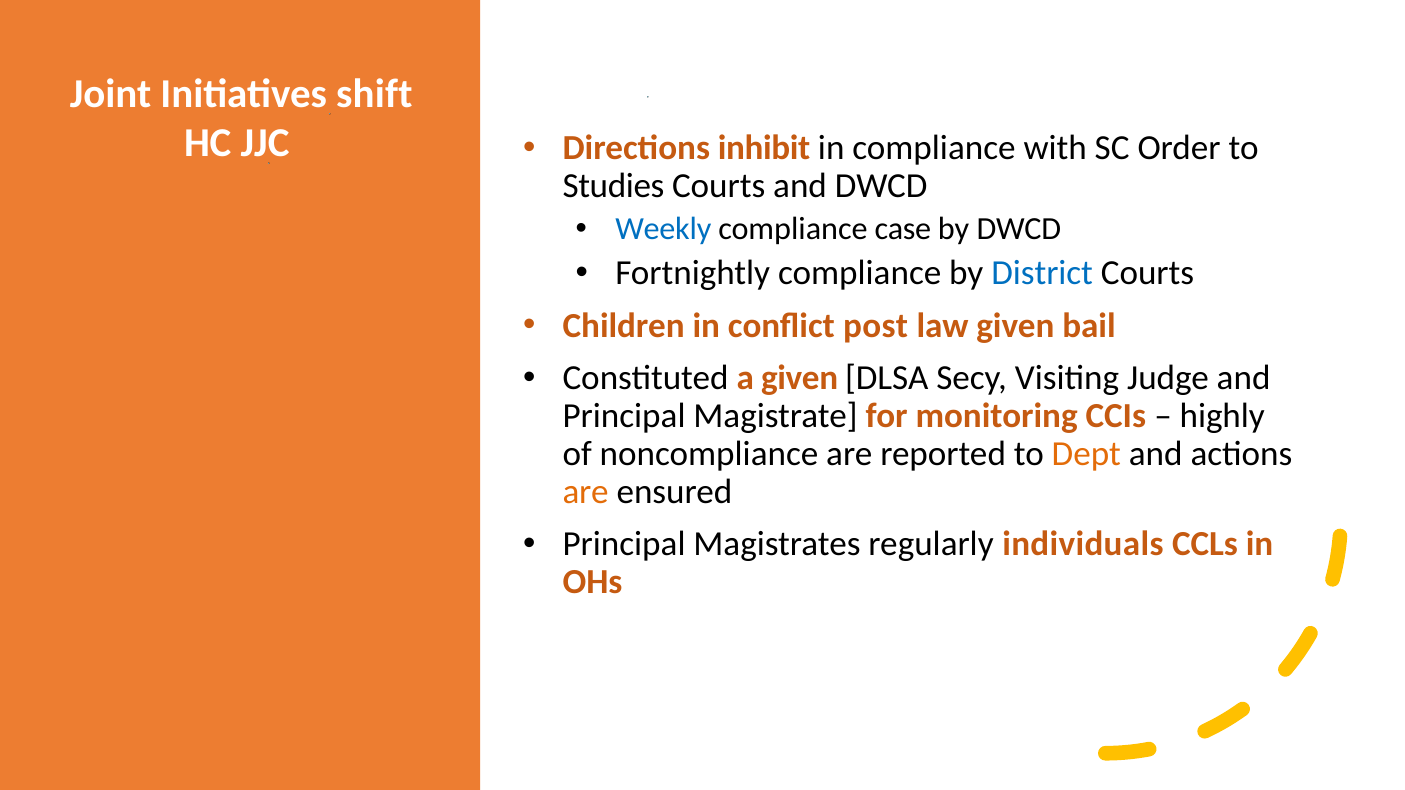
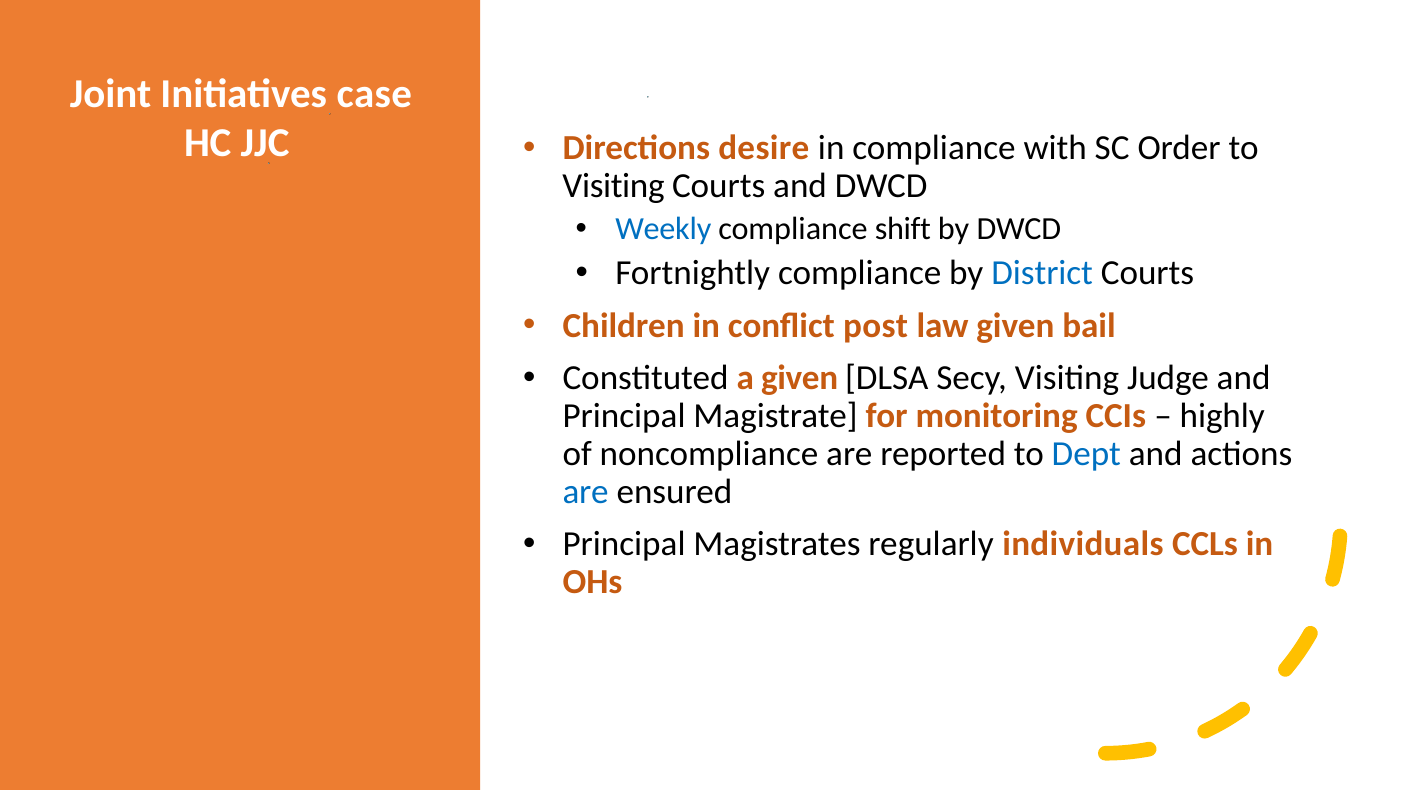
shift: shift -> case (374, 94)
inhibit: inhibit -> desire (764, 148)
Studies: Studies -> Visiting (614, 186)
case: case -> shift (903, 229)
Dept colour: orange -> blue (1086, 454)
are colour: orange -> blue (586, 492)
